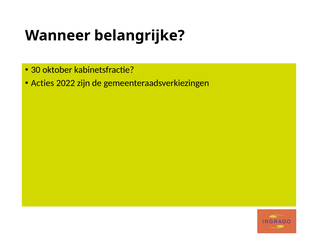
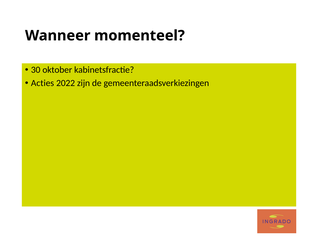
belangrijke: belangrijke -> momenteel (139, 36)
